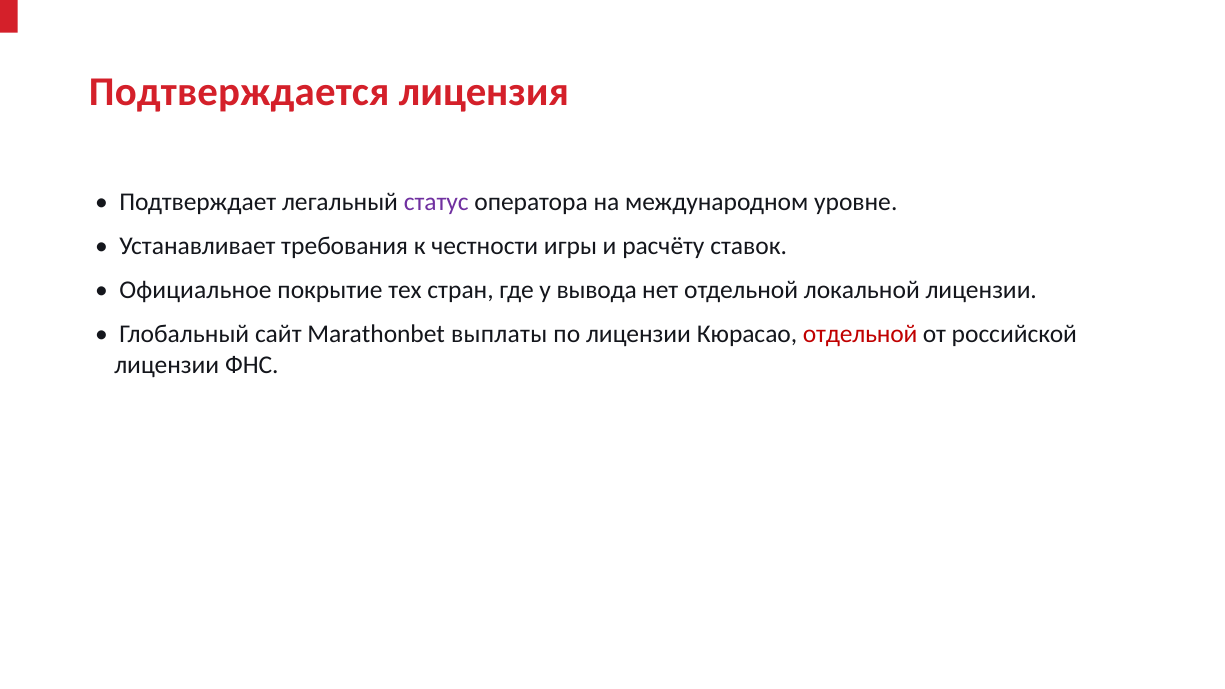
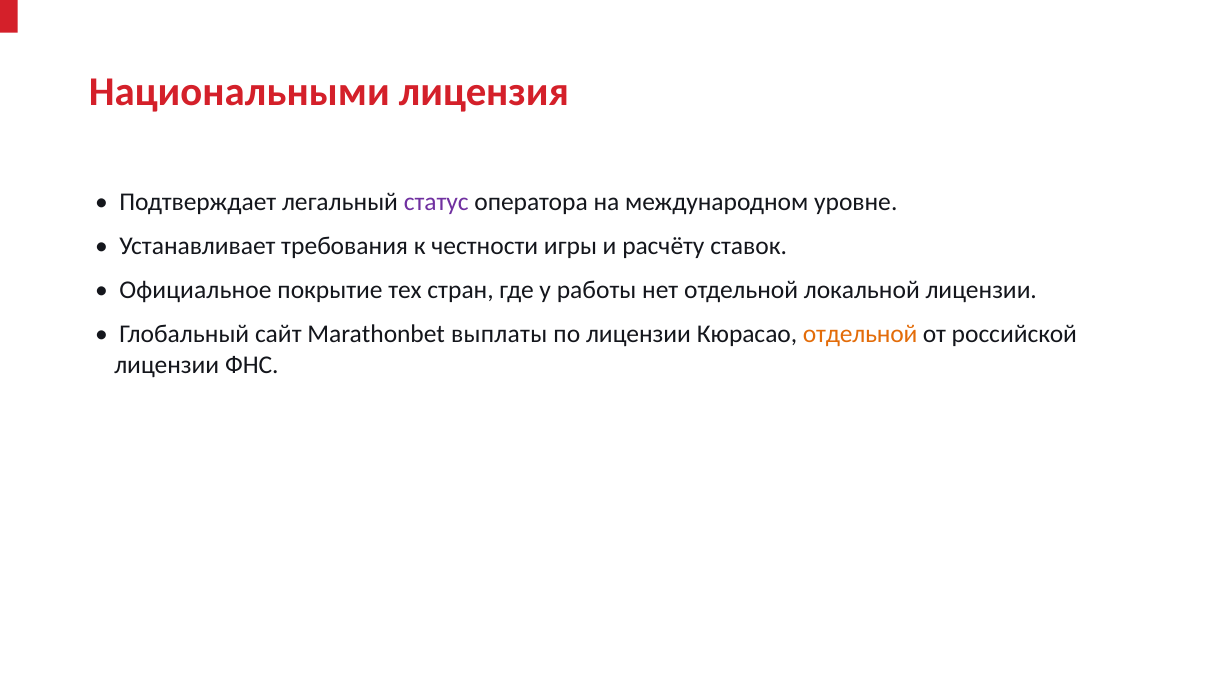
Подтверждается: Подтверждается -> Национальными (239, 92)
вывода: вывода -> работы (597, 290)
отдельной colour: red -> orange (860, 335)
